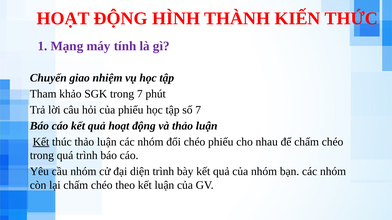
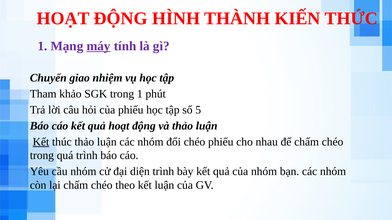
máy underline: none -> present (99, 46)
trong 7: 7 -> 1 (140, 94)
số 7: 7 -> 5 (198, 110)
